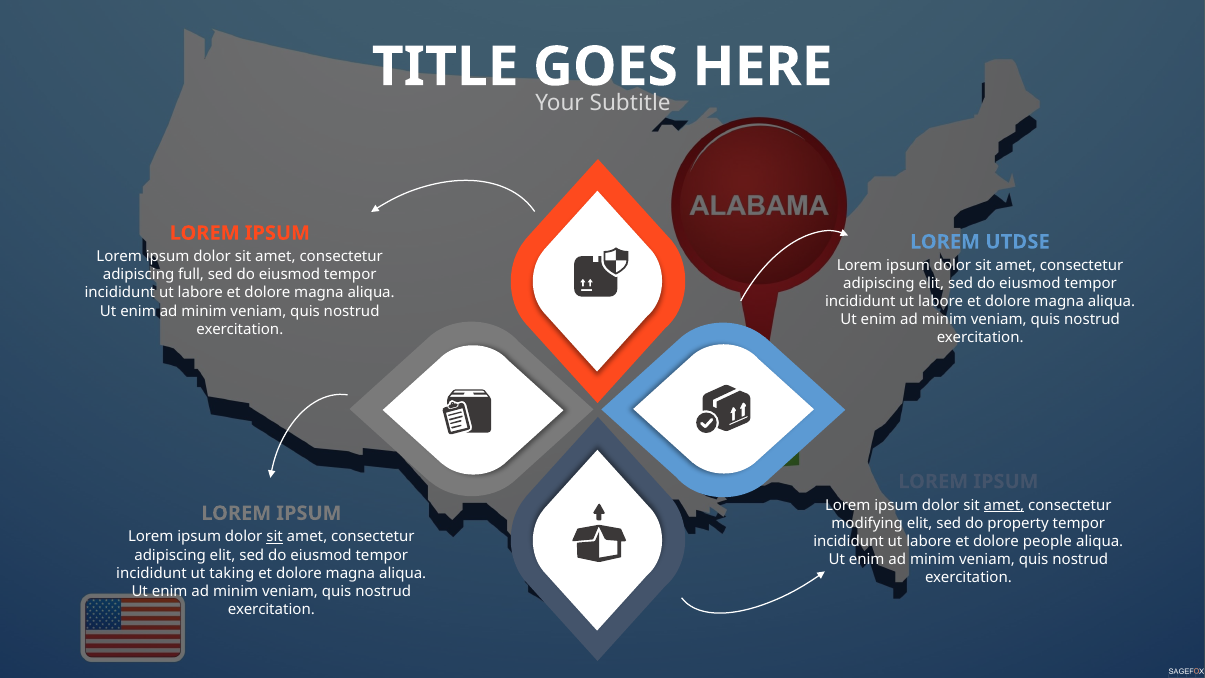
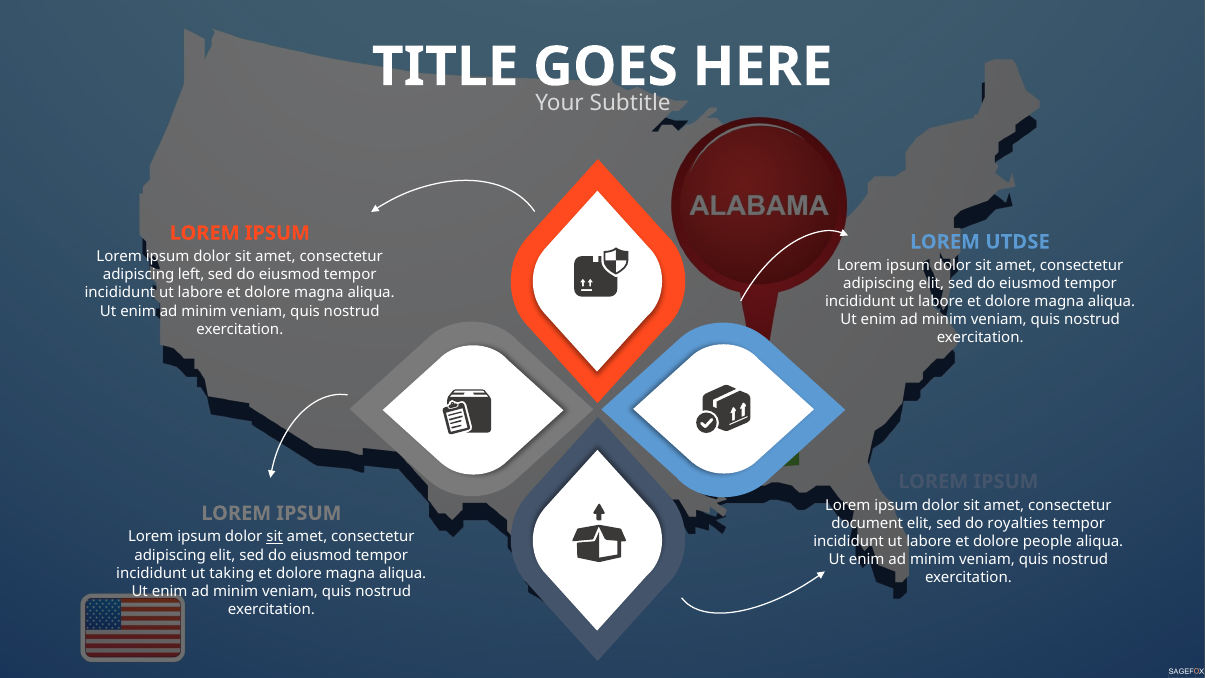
full: full -> left (191, 275)
amet underline: present -> none (1004, 505)
modifying: modifying -> document (867, 523)
property: property -> royalties (1018, 523)
